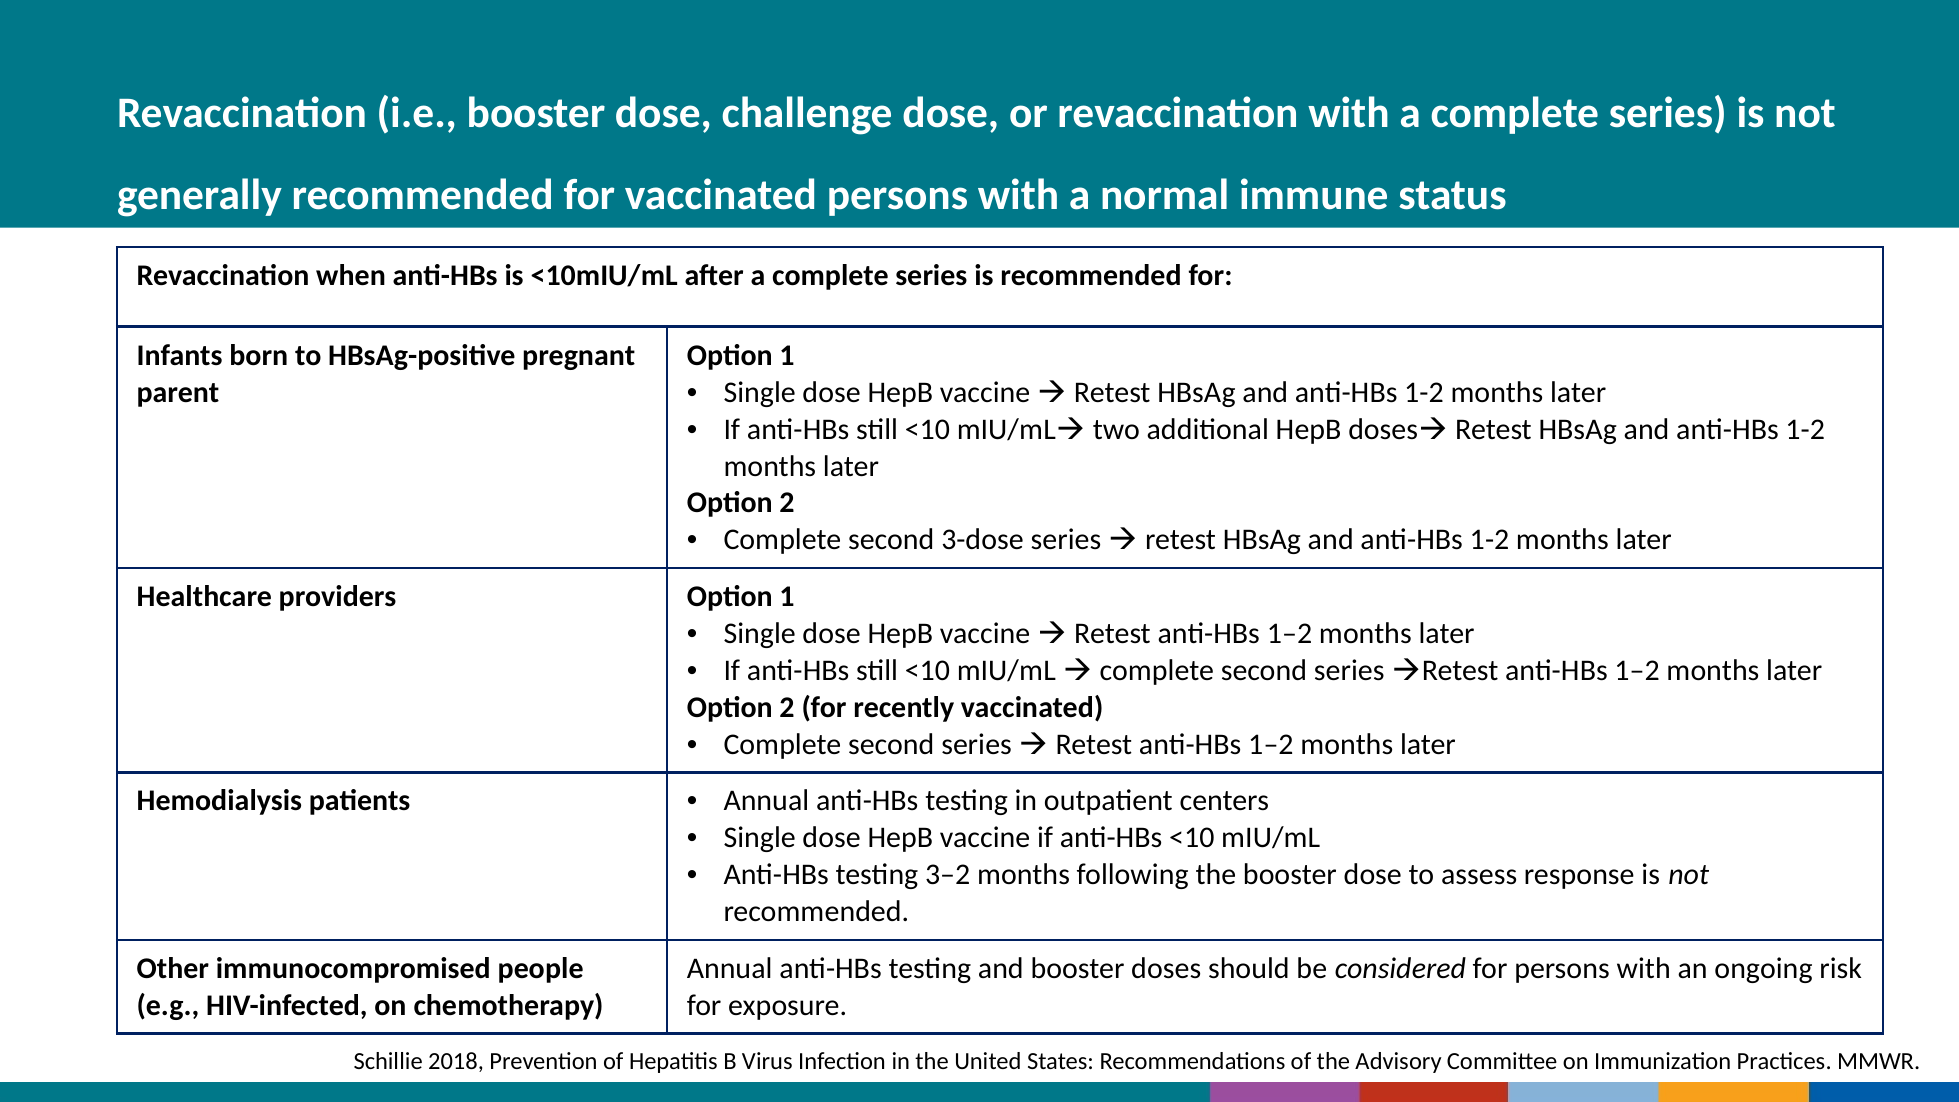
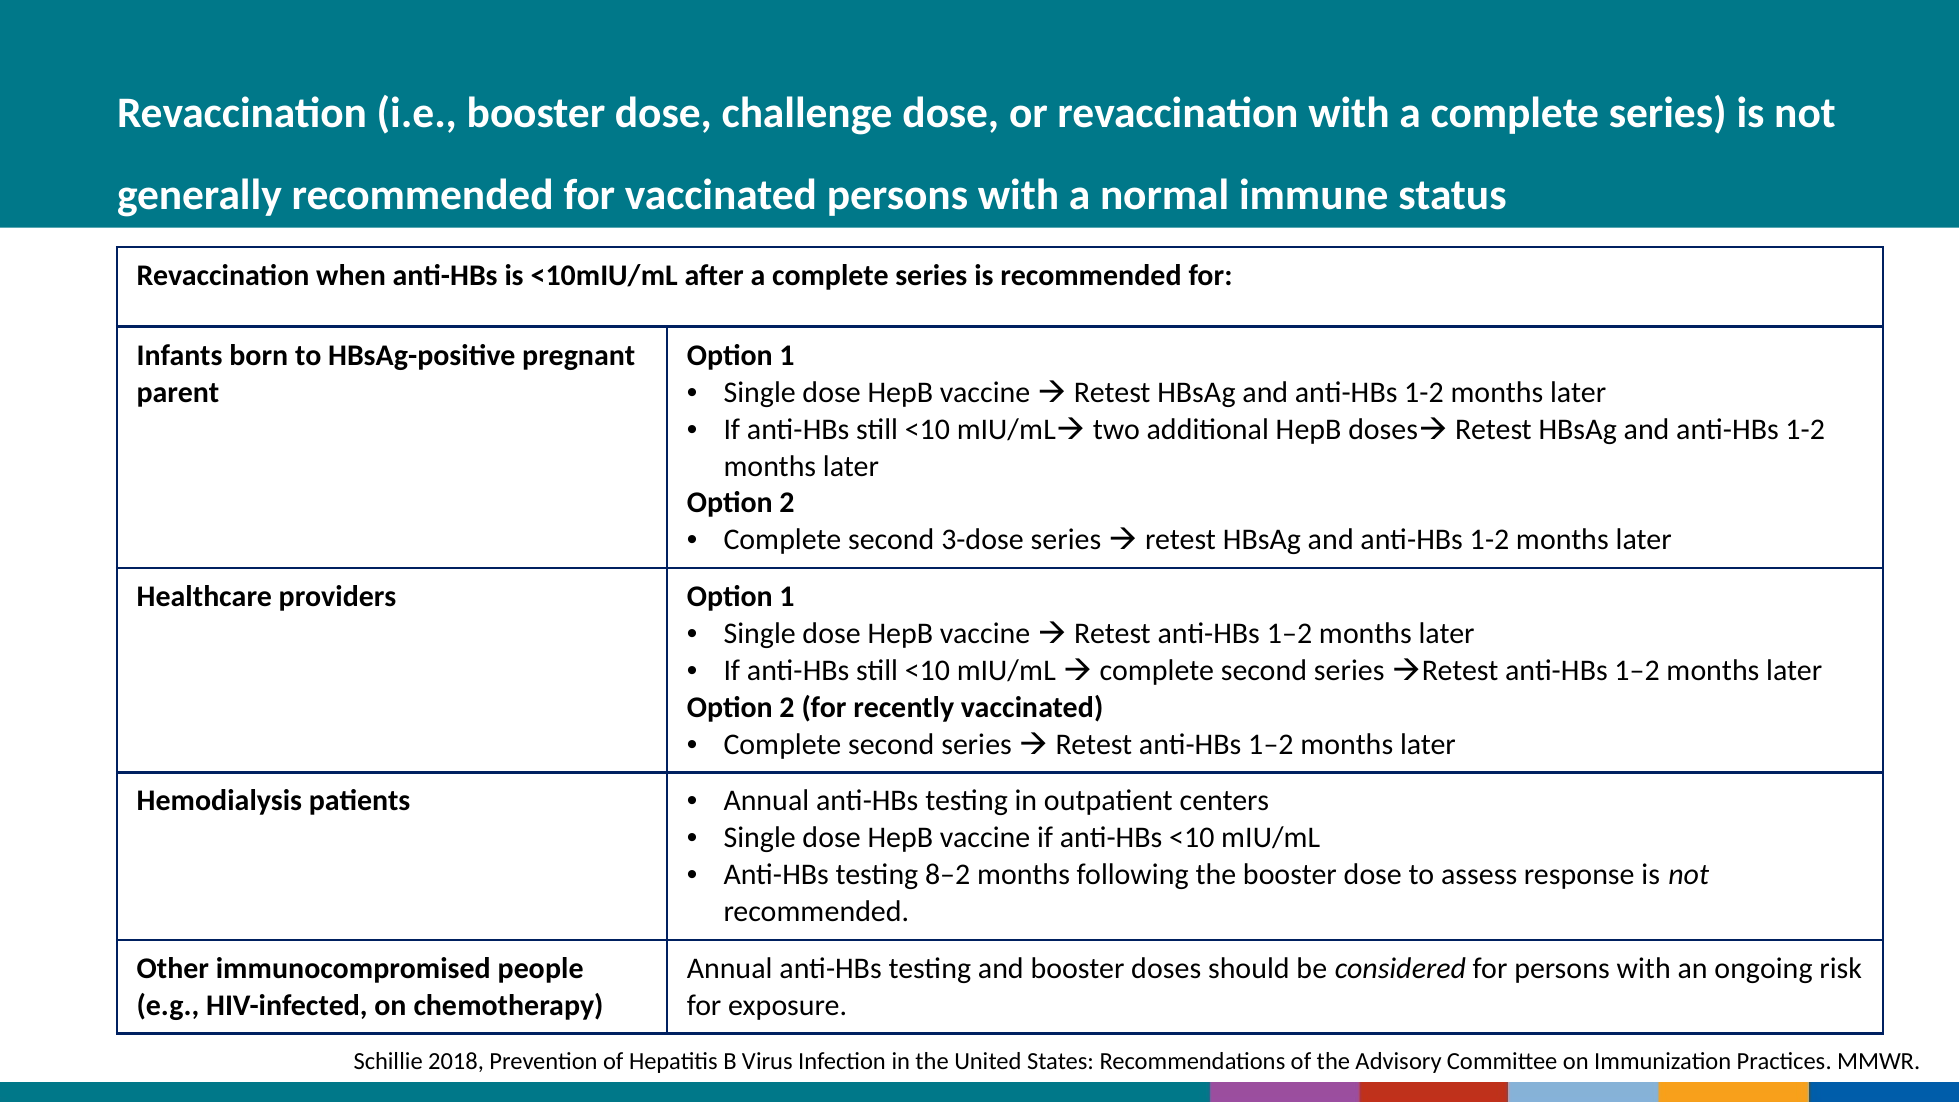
3–2: 3–2 -> 8–2 (948, 875)
